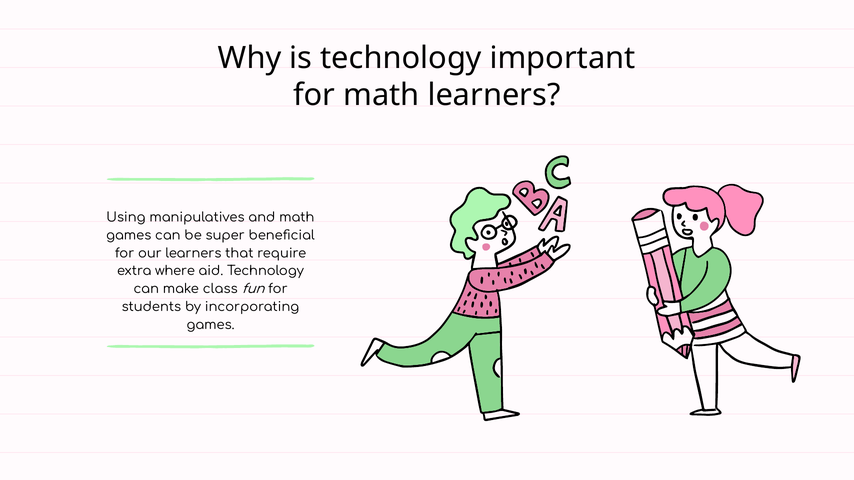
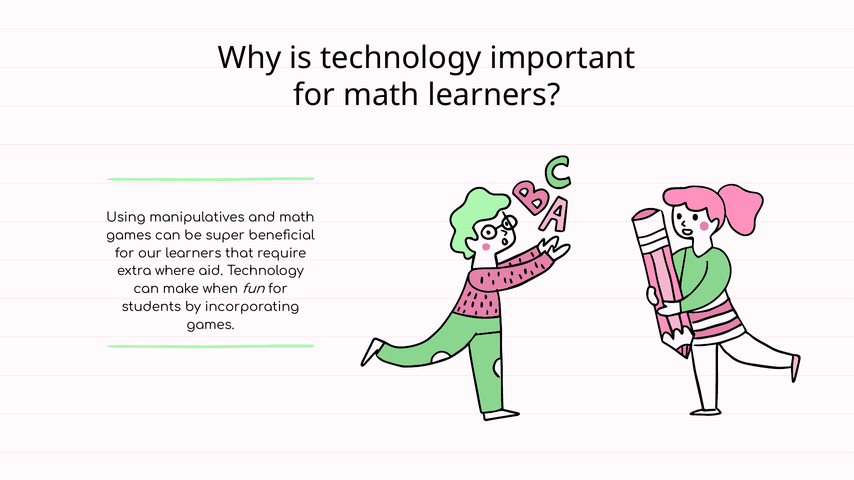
class: class -> when (220, 289)
